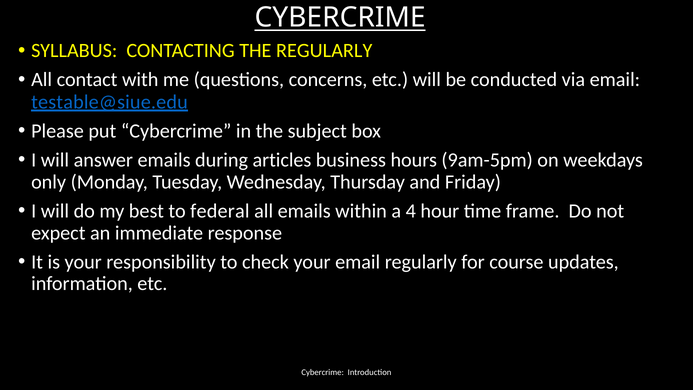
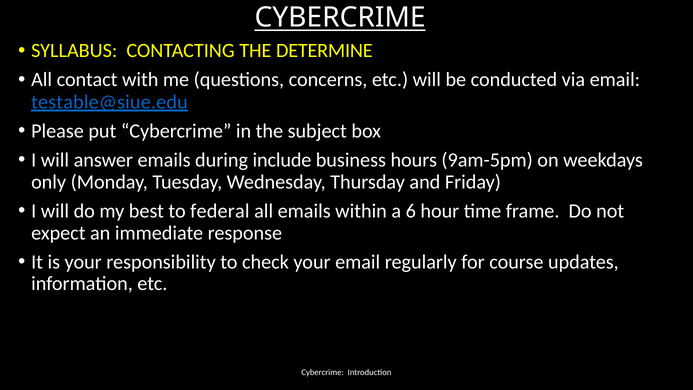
THE REGULARLY: REGULARLY -> DETERMINE (324, 51)
articles: articles -> include (282, 160)
4: 4 -> 6 (411, 211)
